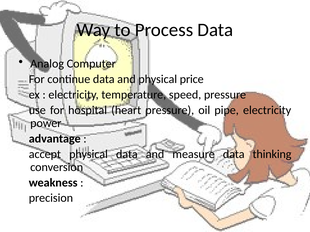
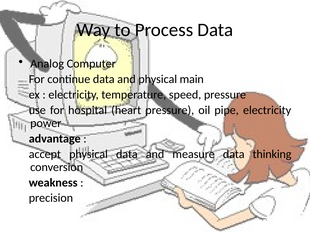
price: price -> main (192, 79)
